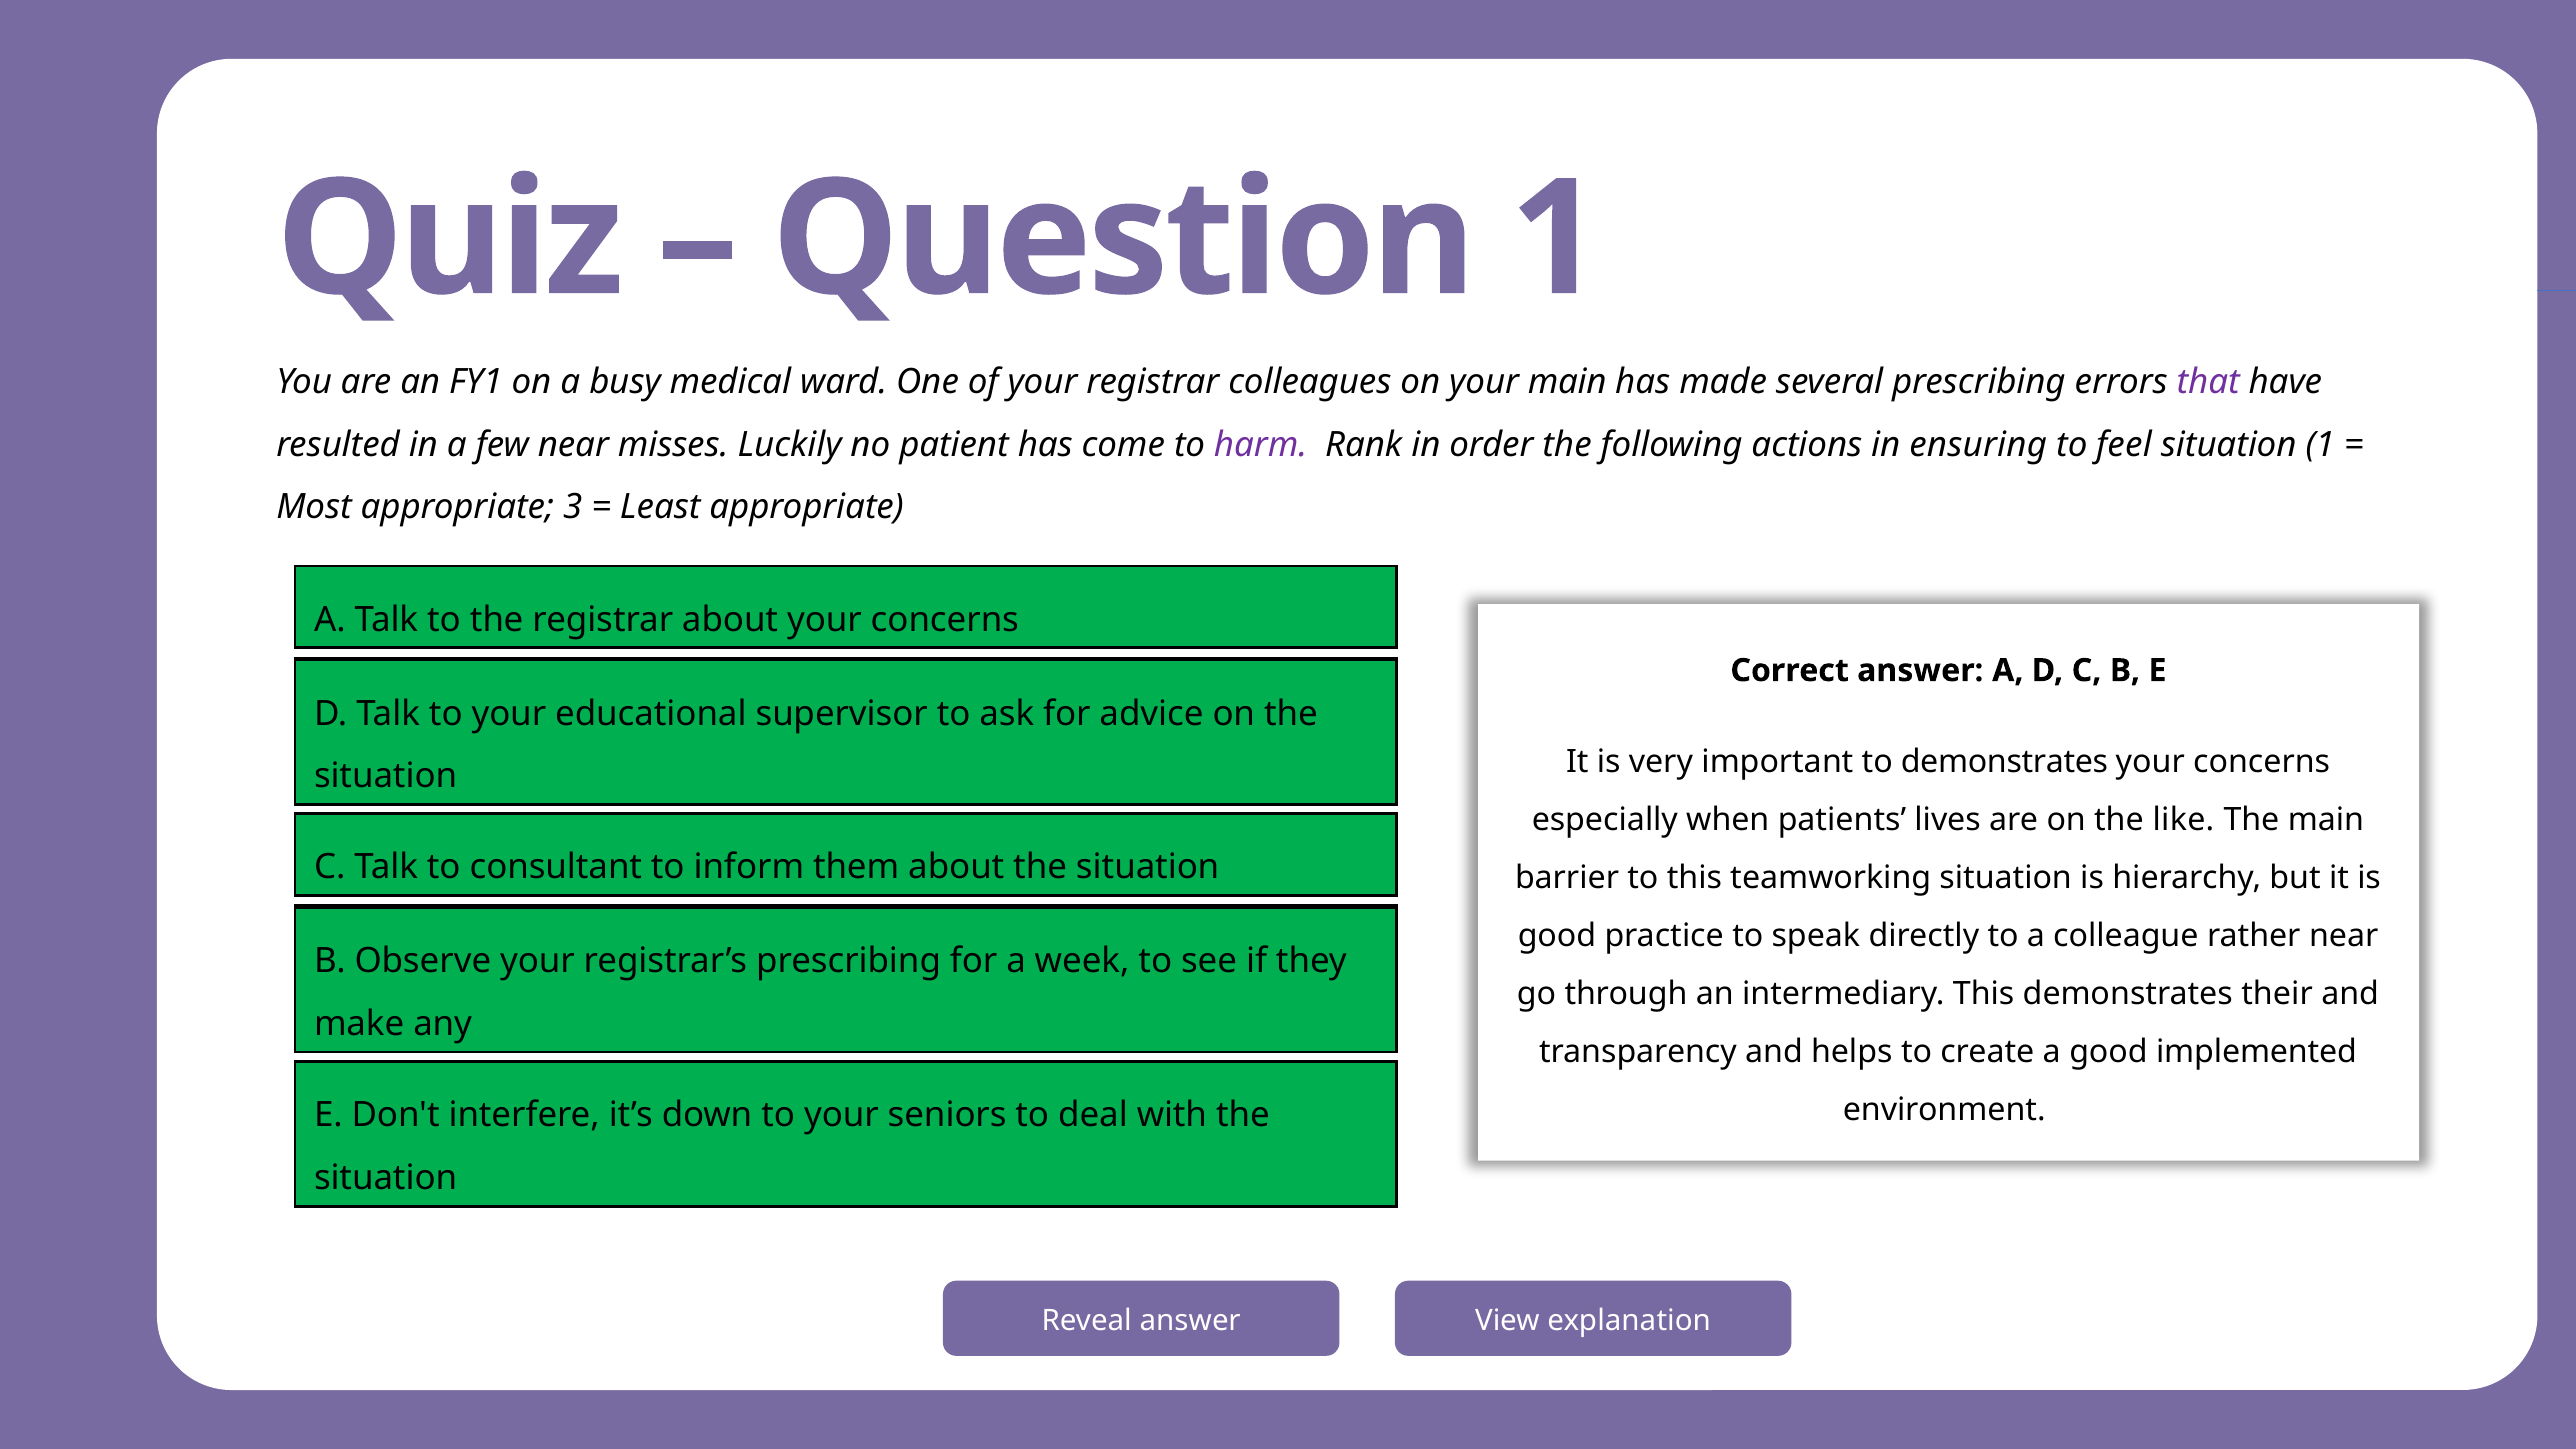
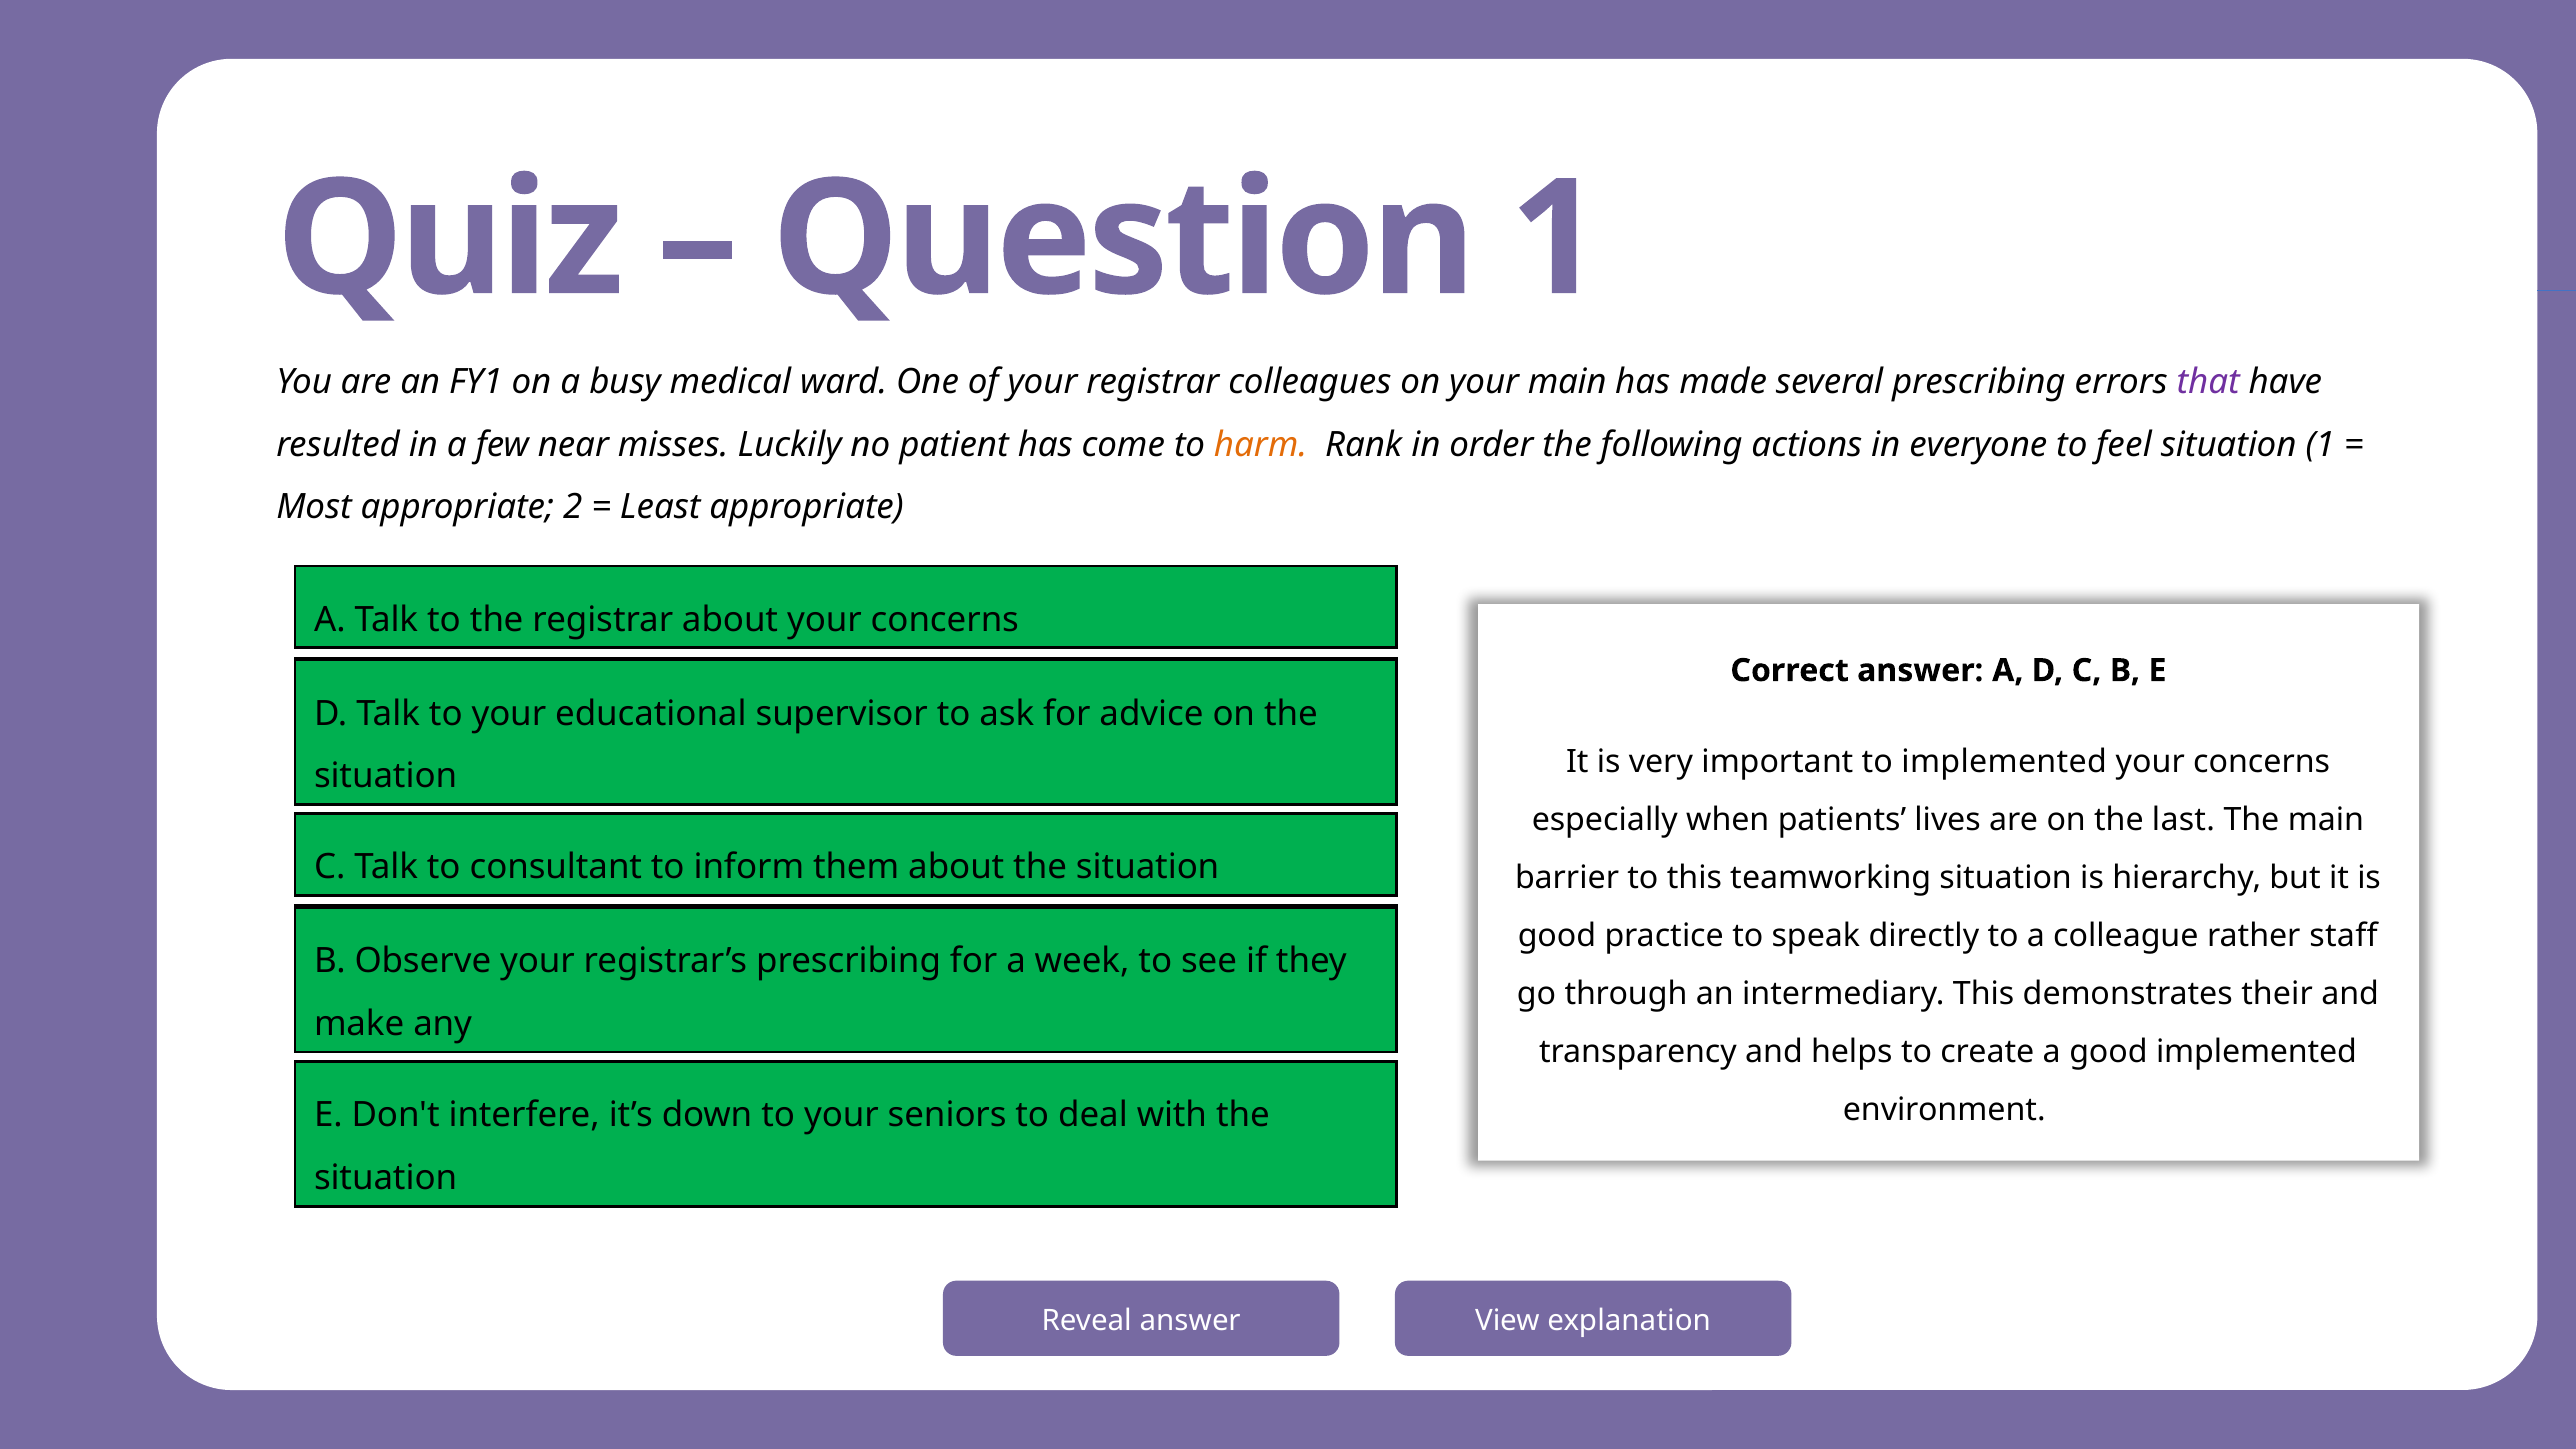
harm colour: purple -> orange (1261, 445)
ensuring: ensuring -> everyone (1978, 445)
3: 3 -> 2 (573, 507)
to demonstrates: demonstrates -> implemented (2004, 762)
like: like -> last (2183, 820)
rather near: near -> staff (2344, 936)
